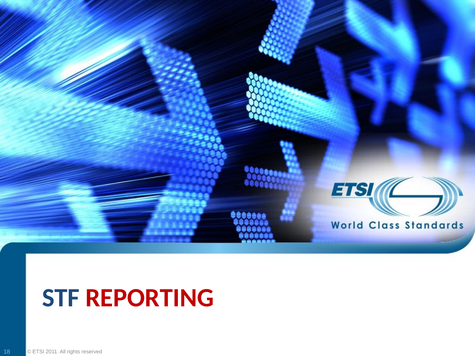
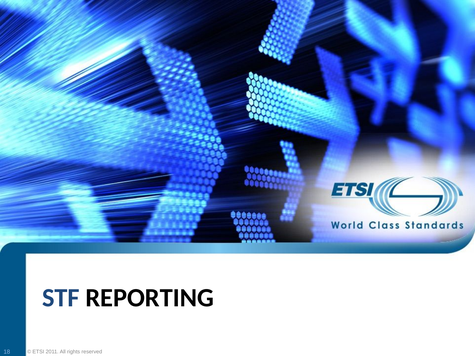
REPORTING colour: red -> black (150, 298)
